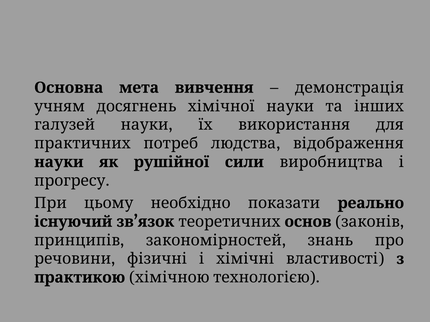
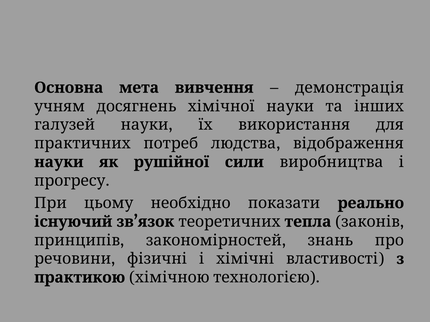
основ: основ -> тепла (308, 222)
